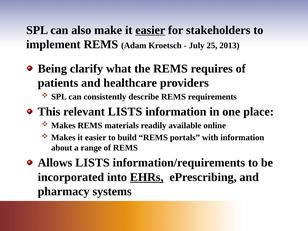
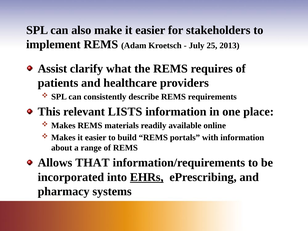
easier underline: present -> none (150, 30)
Being: Being -> Assist (52, 69)
Allows LISTS: LISTS -> THAT (92, 163)
